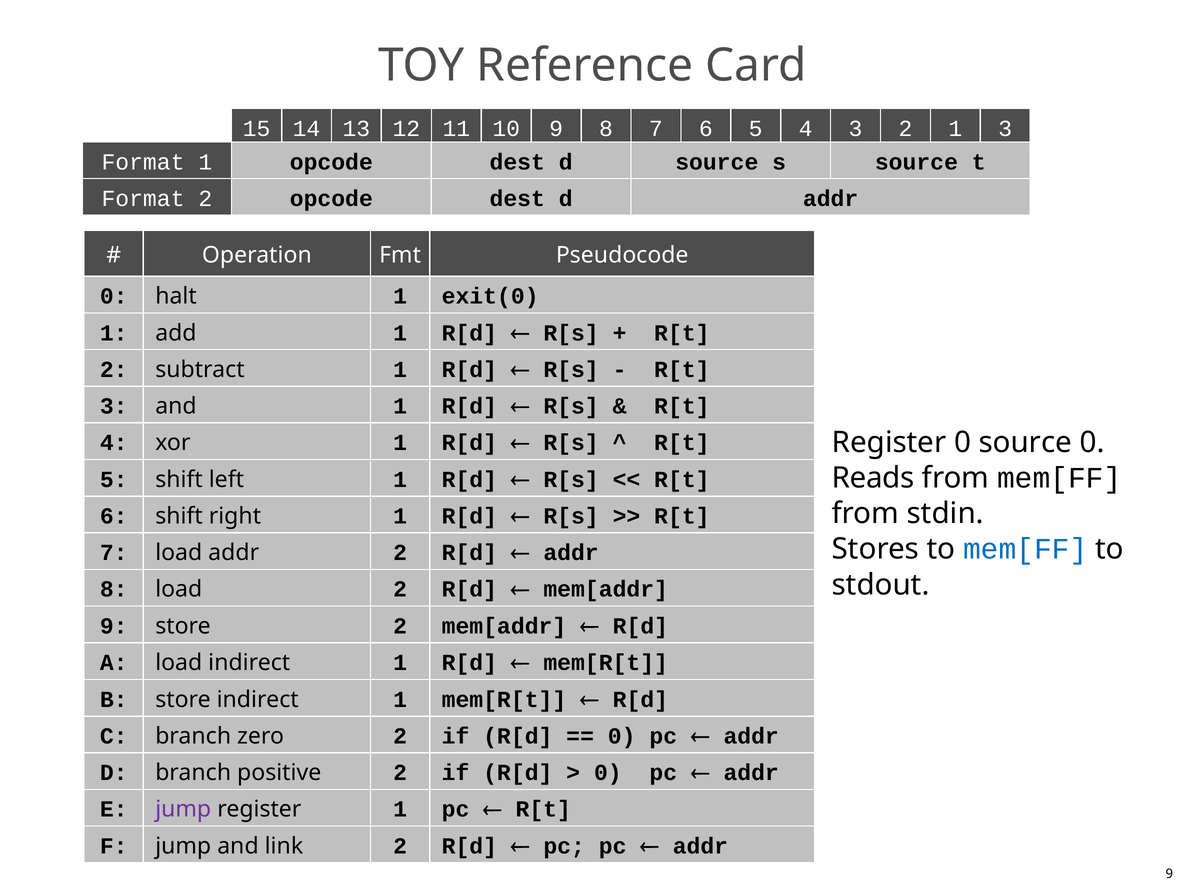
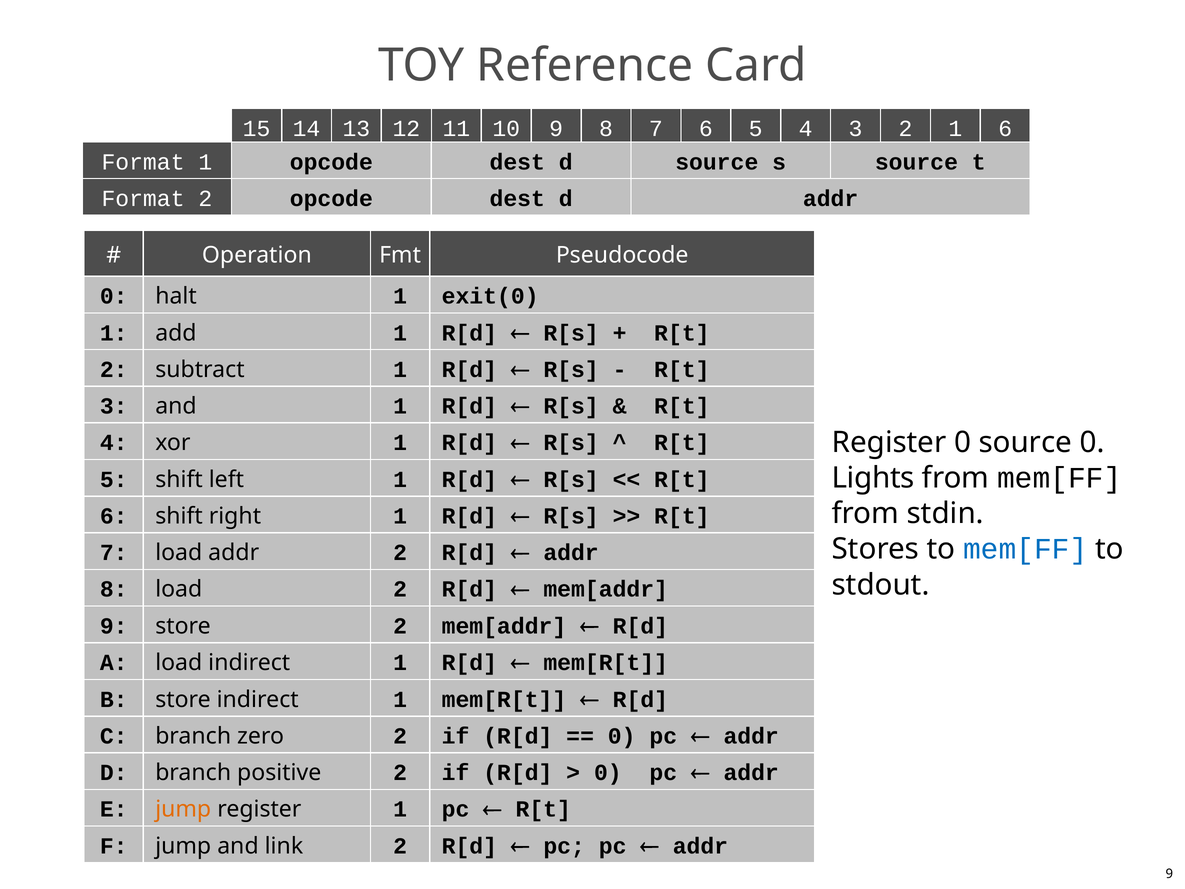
1 3: 3 -> 6 (1005, 129)
Reads: Reads -> Lights (873, 478)
jump colour: purple -> orange (183, 809)
